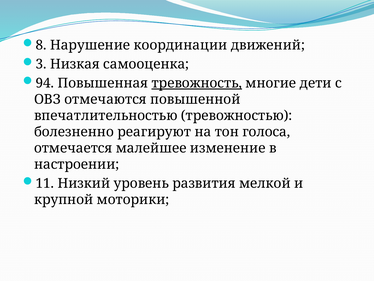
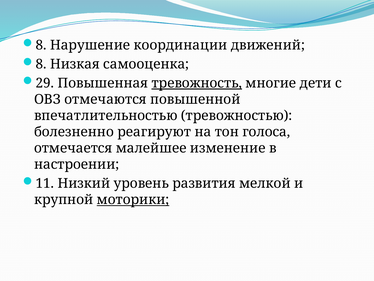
3: 3 -> 8 (41, 64)
94: 94 -> 29 (45, 83)
моторики underline: none -> present (133, 199)
